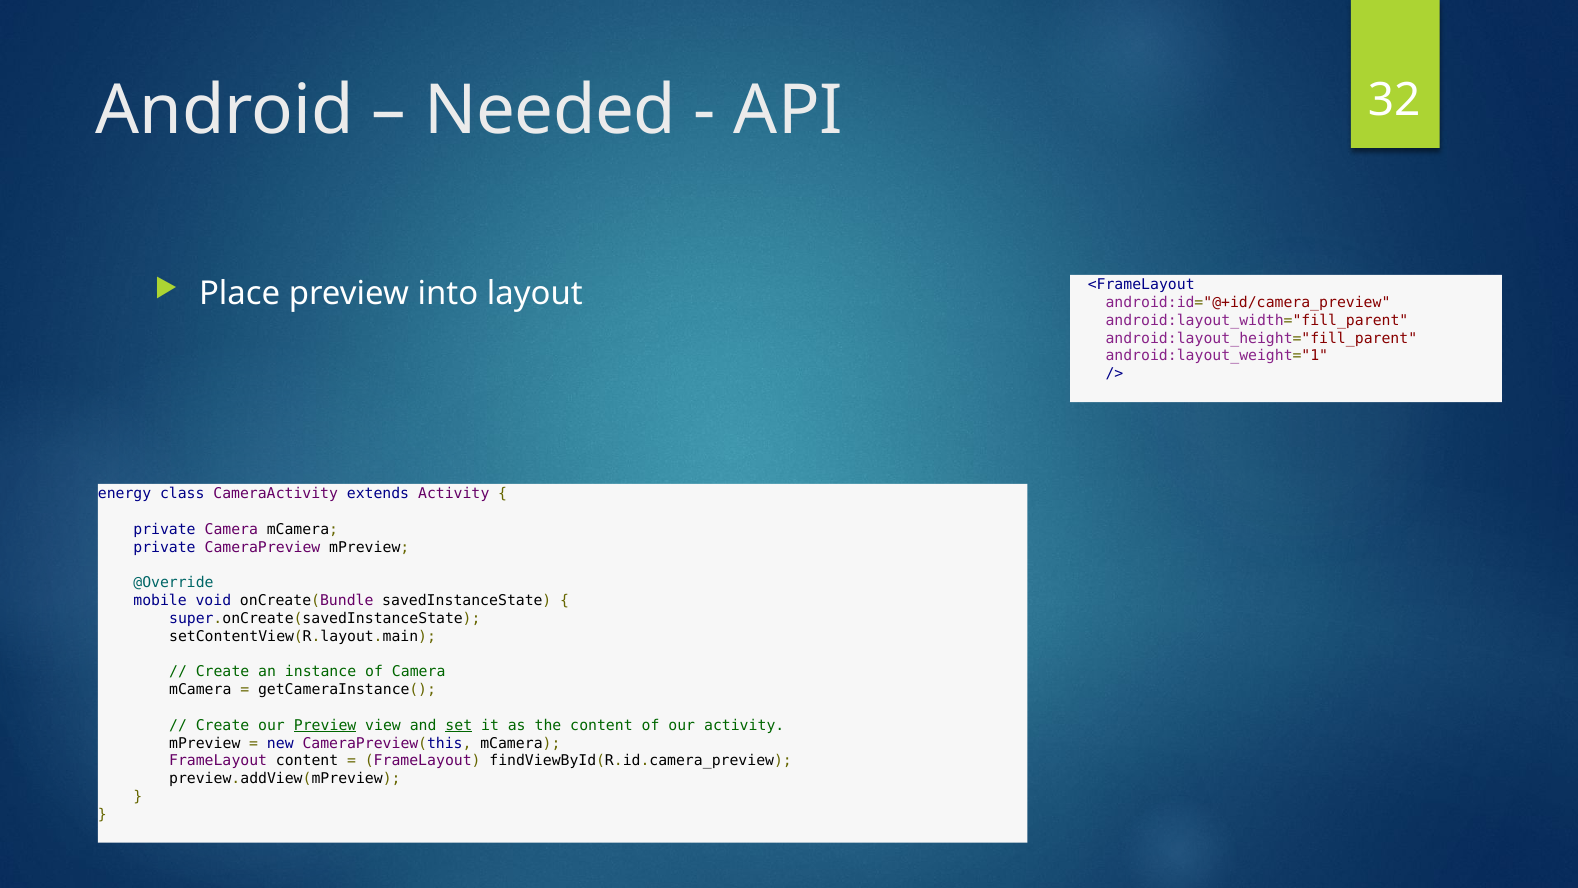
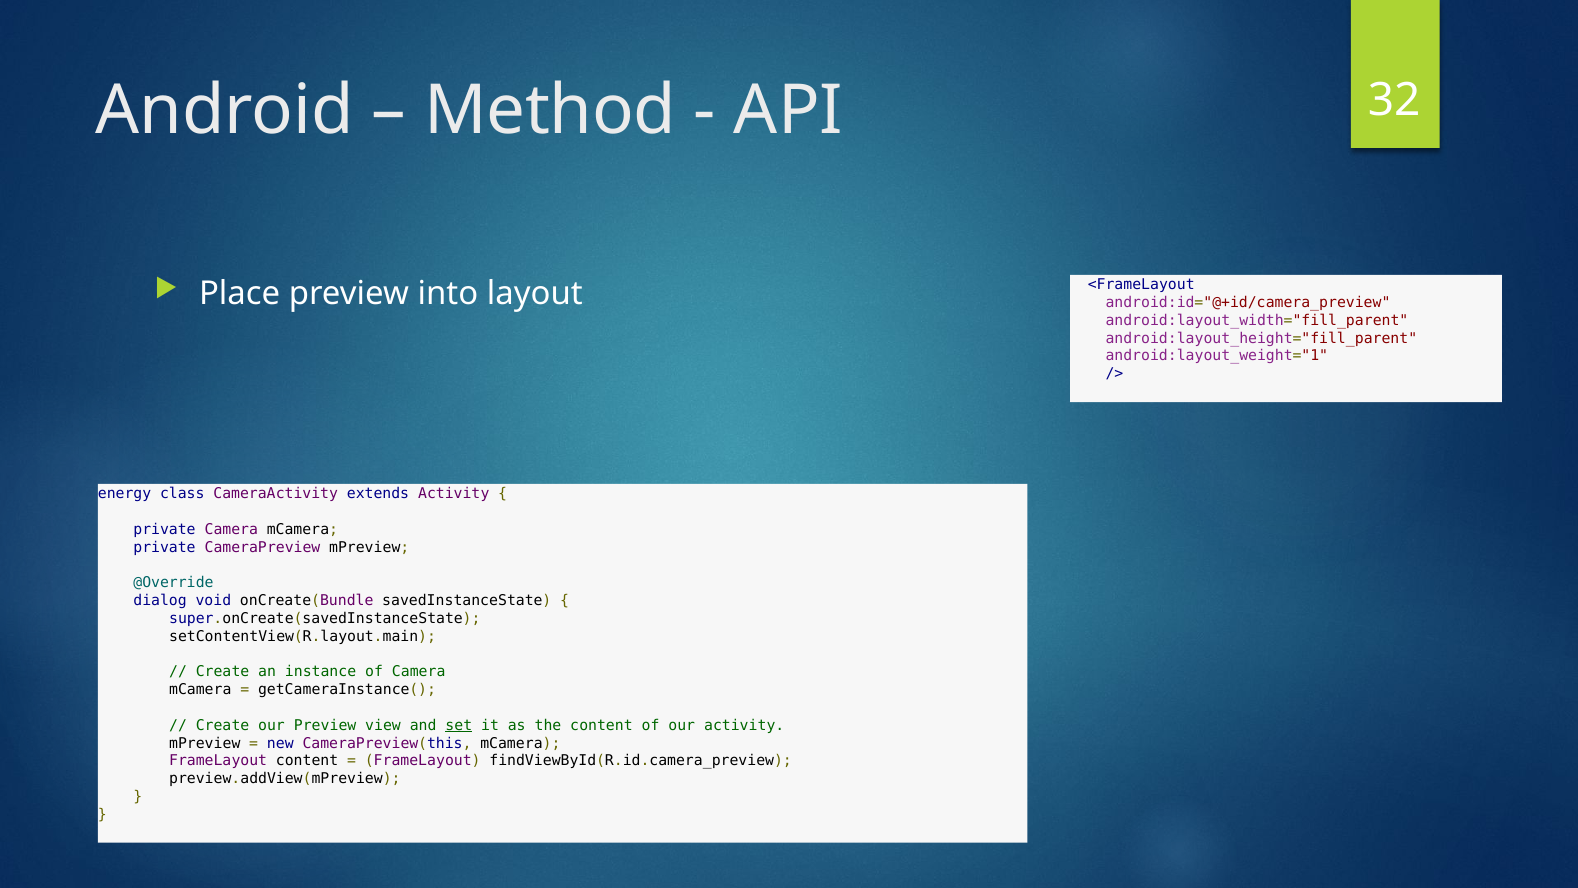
Needed: Needed -> Method (550, 111)
mobile: mobile -> dialog (160, 600)
Preview underline: present -> none (325, 725)
